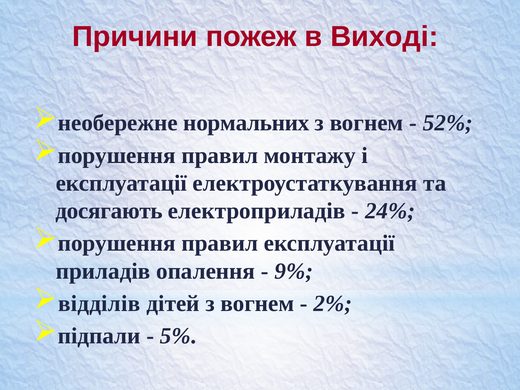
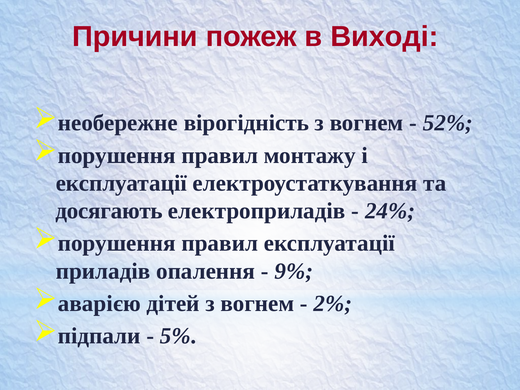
нормальних: нормальних -> вірогідність (246, 123)
відділів: відділів -> аварією (99, 303)
